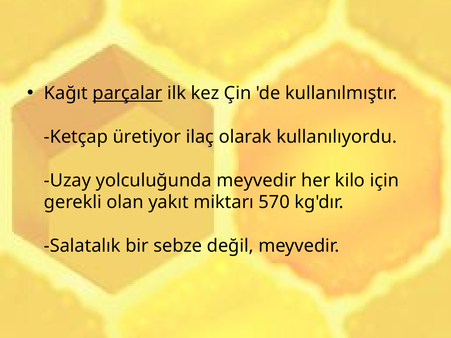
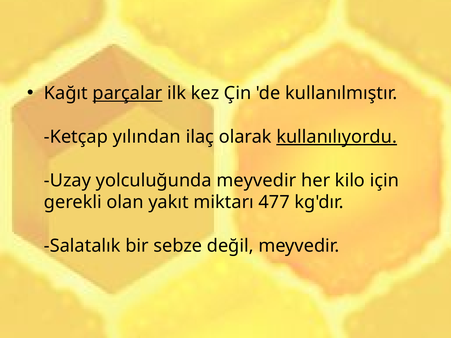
üretiyor: üretiyor -> yılından (147, 137)
kullanılıyordu underline: none -> present (337, 137)
570: 570 -> 477 (274, 202)
